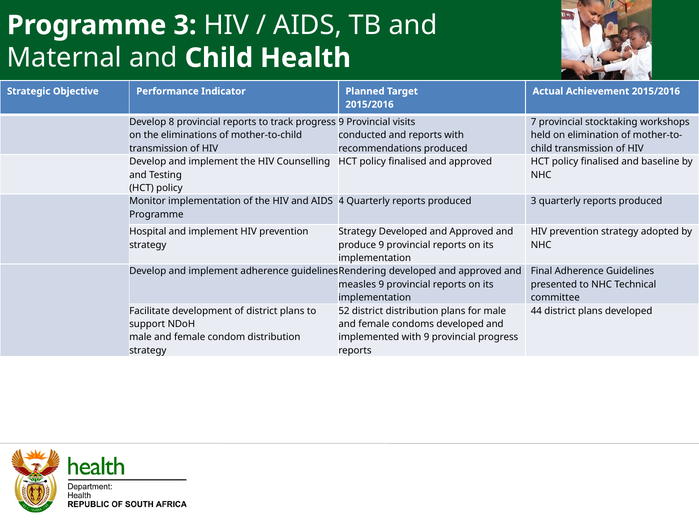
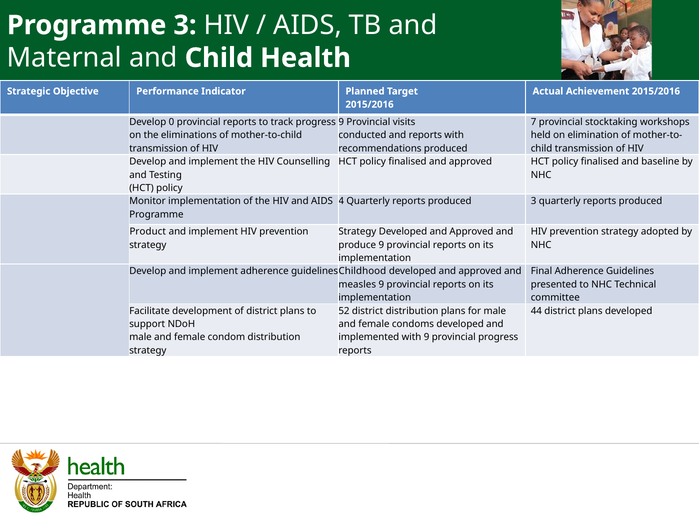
8: 8 -> 0 (171, 122)
Hospital: Hospital -> Product (148, 231)
Rendering: Rendering -> Childhood (362, 271)
